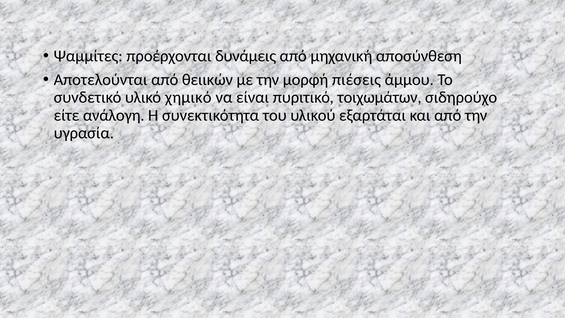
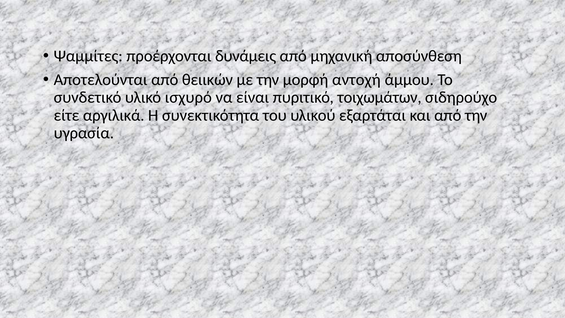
πιέσεις: πιέσεις -> αντοχή (356, 80)
χημικό: χημικό -> ισχυρό (188, 97)
ανάλογη: ανάλογη -> αργιλικά (114, 115)
